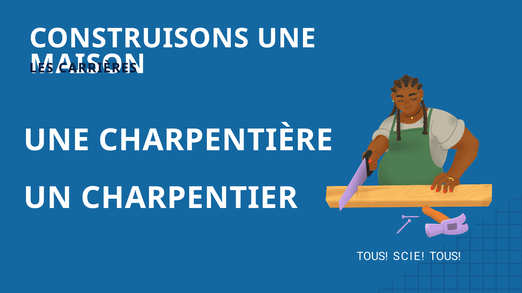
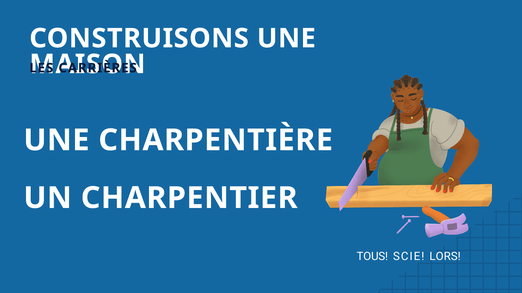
SCIE TOUS: TOUS -> LORS (445, 257)
